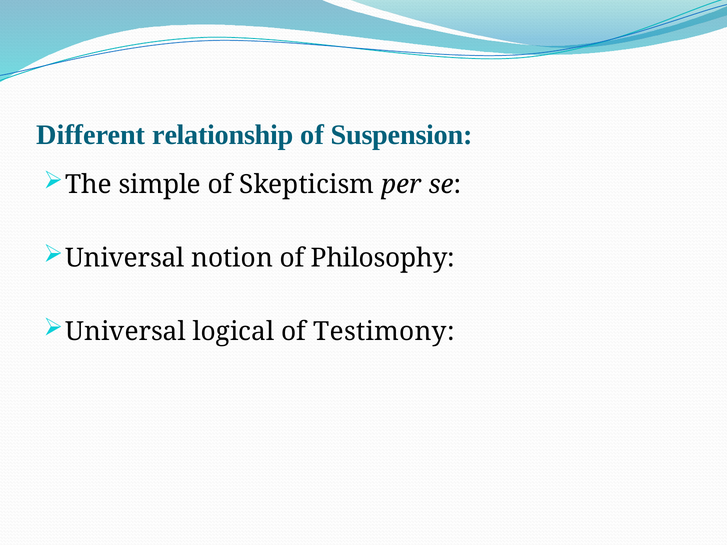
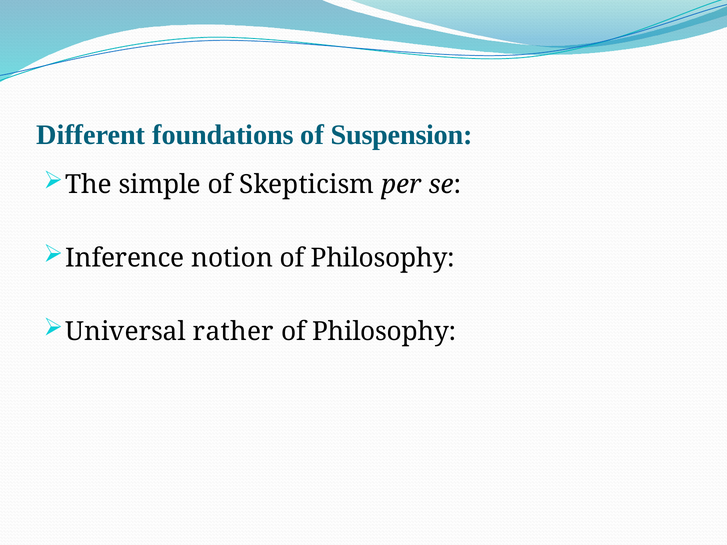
relationship: relationship -> foundations (223, 135)
Universal: Universal -> Inference (125, 258)
logical: logical -> rather (233, 332)
Testimony: Testimony -> Philosophy (384, 332)
